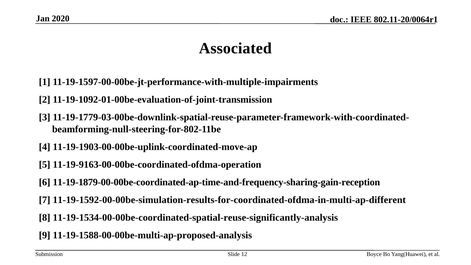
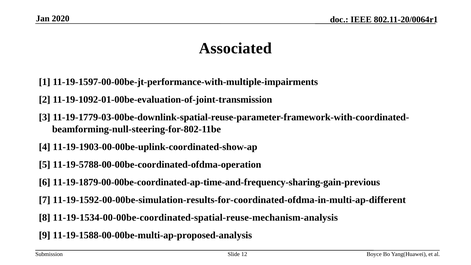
11-19-1903-00-00be-uplink-coordinated-move-ap: 11-19-1903-00-00be-uplink-coordinated-move-ap -> 11-19-1903-00-00be-uplink-coordinated-show-ap (155, 147)
11-19-9163-00-00be-coordinated-ofdma-operation: 11-19-9163-00-00be-coordinated-ofdma-operation -> 11-19-5788-00-00be-coordinated-ofdma-operation (157, 164)
11-19-1879-00-00be-coordinated-ap-time-and-frequency-sharing-gain-reception: 11-19-1879-00-00be-coordinated-ap-time-and-frequency-sharing-gain-reception -> 11-19-1879-00-00be-coordinated-ap-time-and-frequency-sharing-gain-previous (216, 182)
11-19-1534-00-00be-coordinated-spatial-reuse-significantly-analysis: 11-19-1534-00-00be-coordinated-spatial-reuse-significantly-analysis -> 11-19-1534-00-00be-coordinated-spatial-reuse-mechanism-analysis (195, 217)
